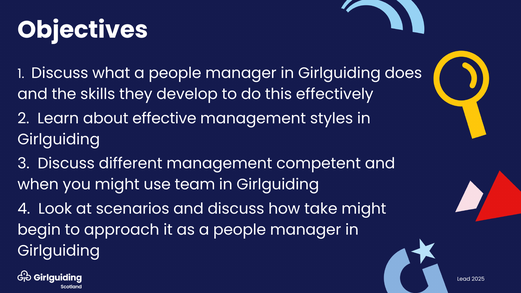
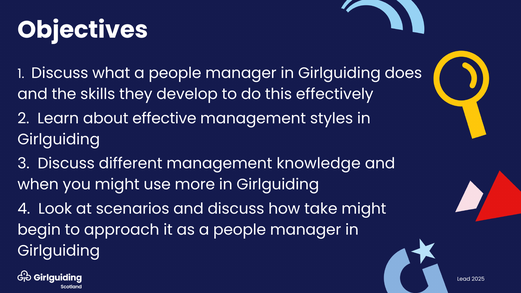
competent: competent -> knowledge (319, 164)
team: team -> more (195, 185)
